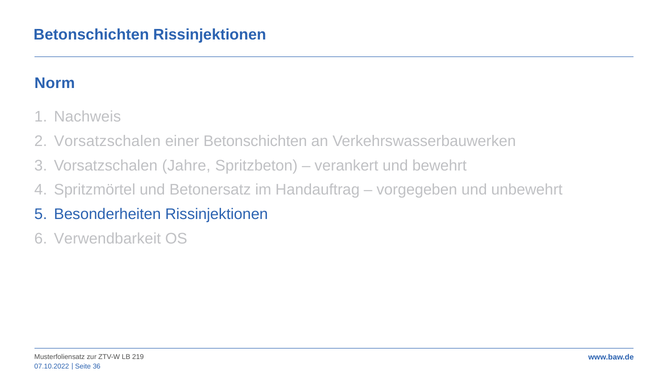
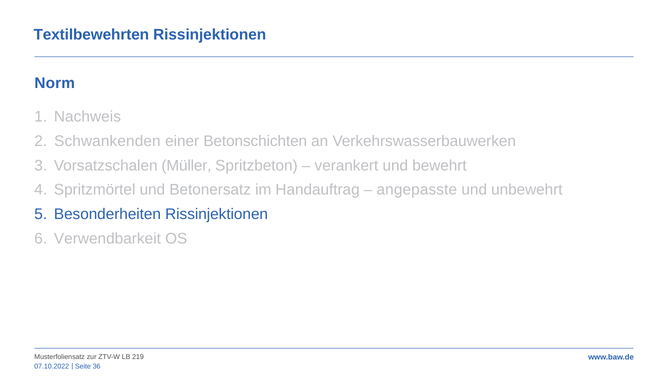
Betonschichten: Betonschichten -> Textilbewehrten (91, 35)
Vorsatzschalen: Vorsatzschalen -> Schwankenden (107, 141)
Jahre: Jahre -> Müller (186, 166)
vorgegeben: vorgegeben -> angepasste (417, 190)
